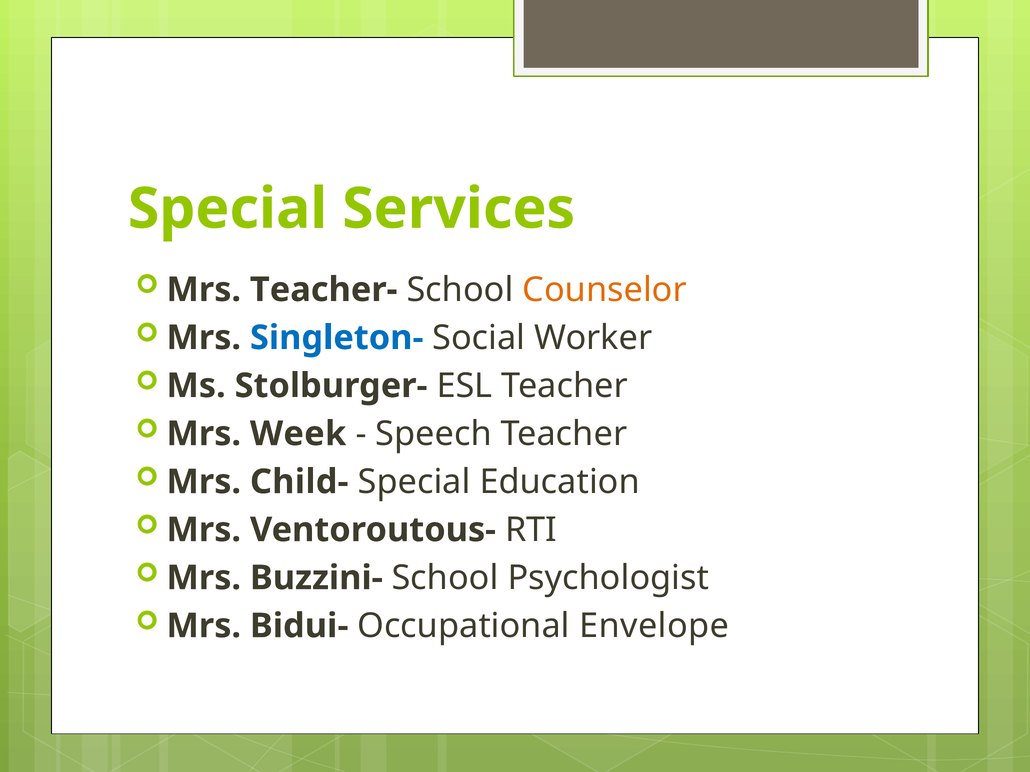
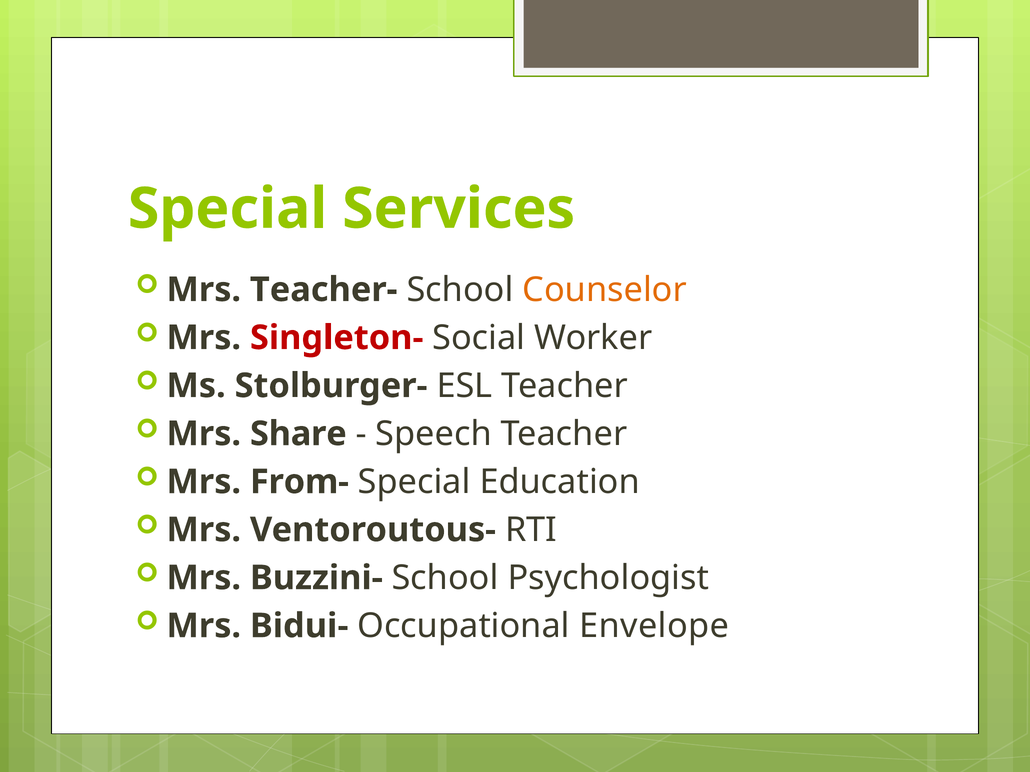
Singleton- colour: blue -> red (337, 338)
Week: Week -> Share (298, 434)
Child-: Child- -> From- (300, 482)
